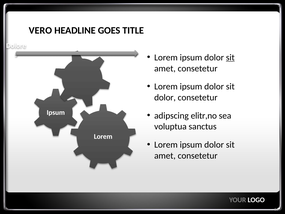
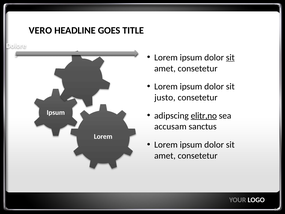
dolor: dolor -> justo (165, 97)
elitr,no underline: none -> present (204, 115)
voluptua: voluptua -> accusam (170, 126)
